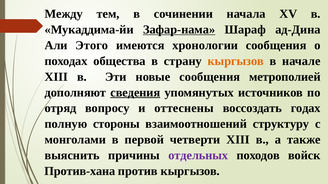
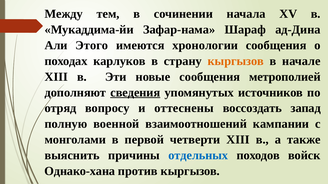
Зафар-нама underline: present -> none (179, 30)
общества: общества -> карлуков (120, 61)
годах: годах -> запад (306, 108)
стороны: стороны -> военной (116, 124)
структуру: структуру -> кампании (281, 124)
отдельных colour: purple -> blue (198, 156)
Против-хана: Против-хана -> Однако-хана (80, 172)
